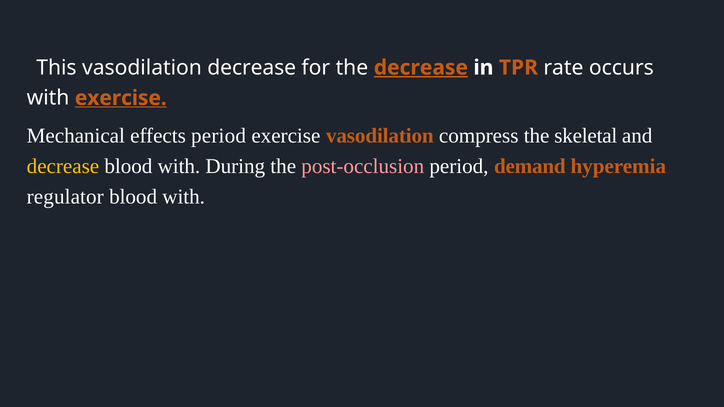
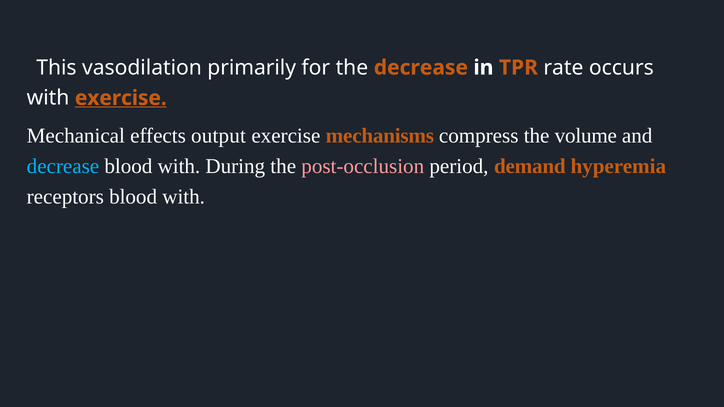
vasodilation decrease: decrease -> primarily (252, 68)
decrease underline: present -> none (421, 68)
effects period: period -> output (219, 136)
exercise vasodilation: vasodilation -> mechanisms (380, 136)
skeletal: skeletal -> volume (586, 136)
decrease colour: yellow -> light blue (63, 166)
regulator: regulator -> receptors (65, 197)
